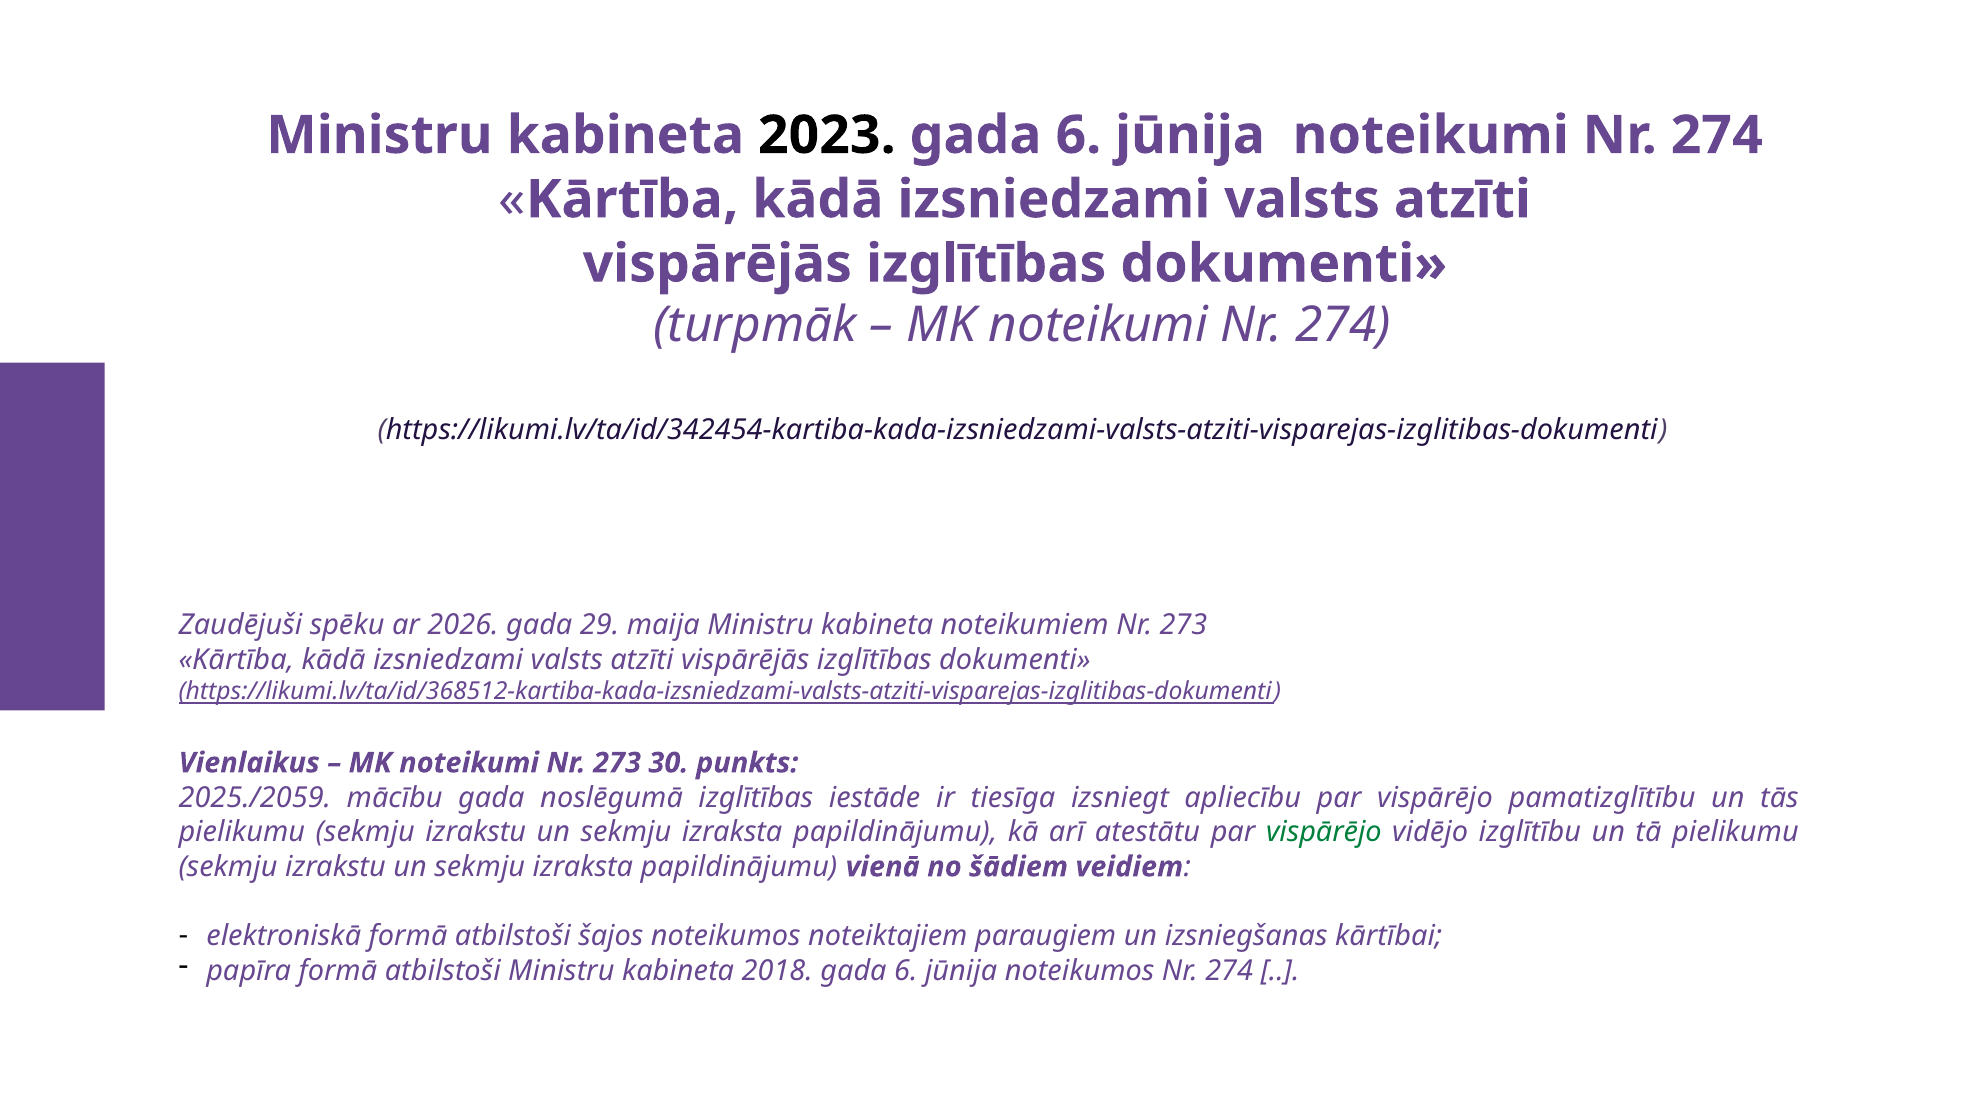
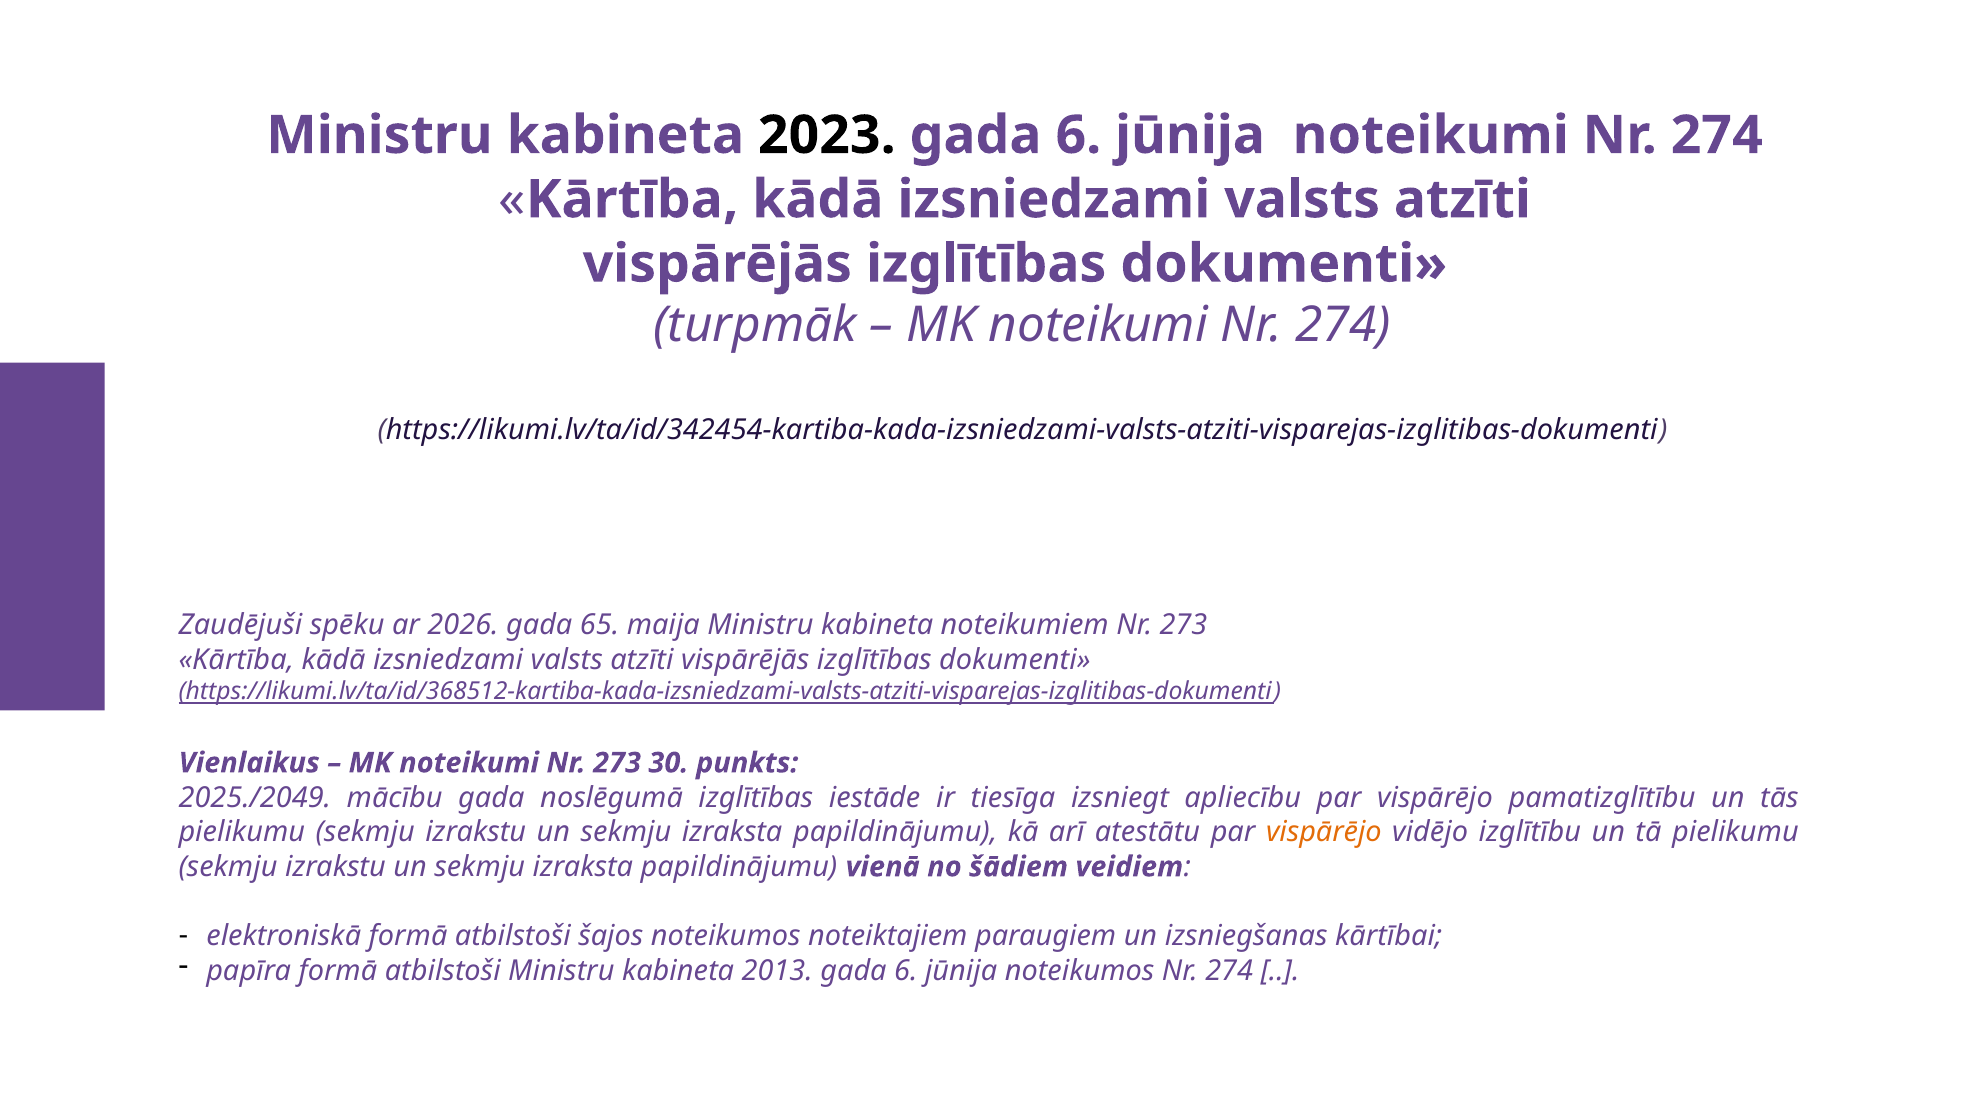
29: 29 -> 65 (600, 625)
2025./2059: 2025./2059 -> 2025./2049 (255, 798)
vispārējo colour: green -> orange (1324, 832)
2018: 2018 -> 2013 (777, 971)
